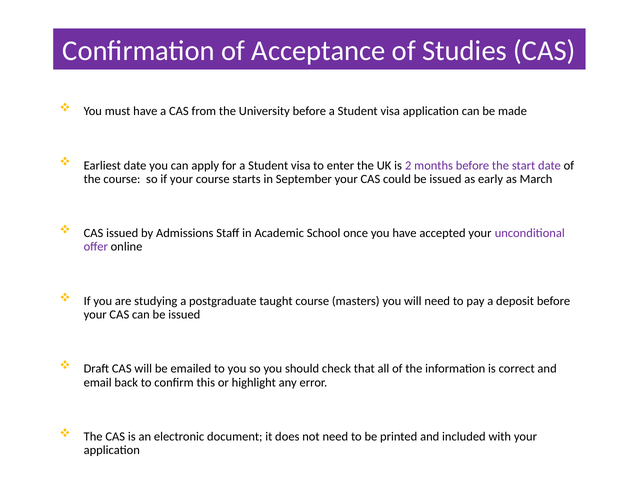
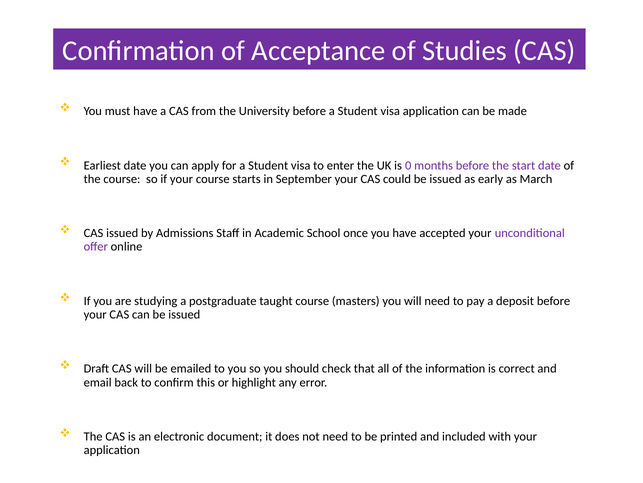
2: 2 -> 0 (408, 165)
